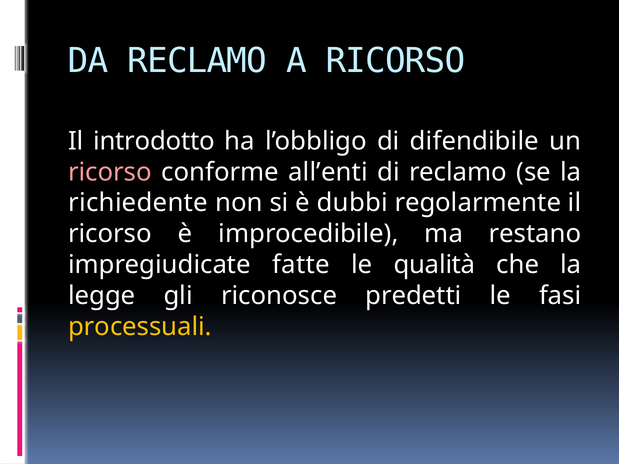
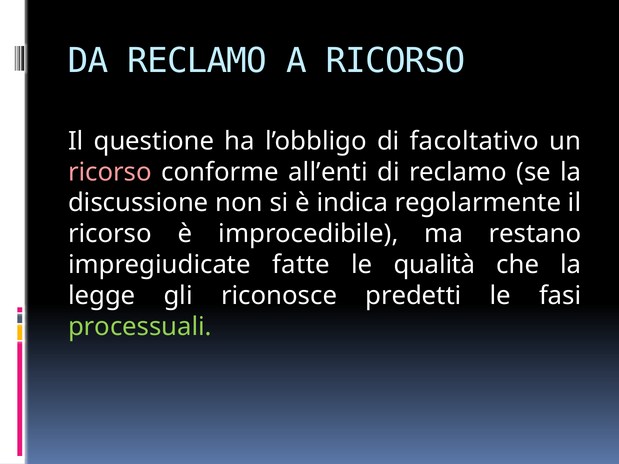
introdotto: introdotto -> questione (154, 141)
difendibile: difendibile -> facoltativo (474, 141)
richiedente: richiedente -> discussione (138, 203)
dubbi: dubbi -> indica (352, 203)
processuali colour: yellow -> light green (140, 327)
